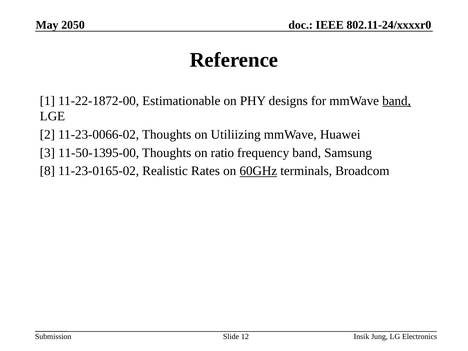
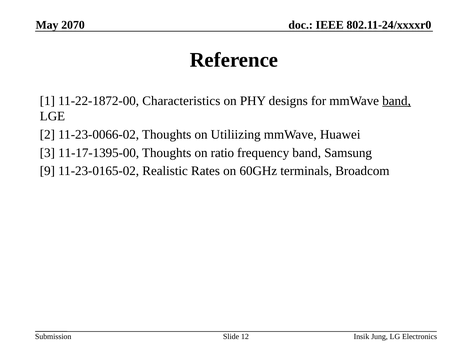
2050: 2050 -> 2070 (73, 25)
Estimationable: Estimationable -> Characteristics (181, 101)
11-50-1395-00: 11-50-1395-00 -> 11-17-1395-00 (99, 153)
8: 8 -> 9 (47, 171)
60GHz underline: present -> none (258, 171)
